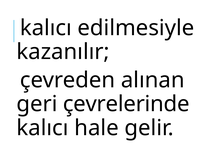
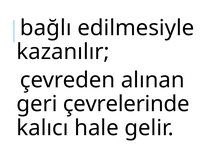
kalıcı: kalıcı -> bağlı (46, 28)
